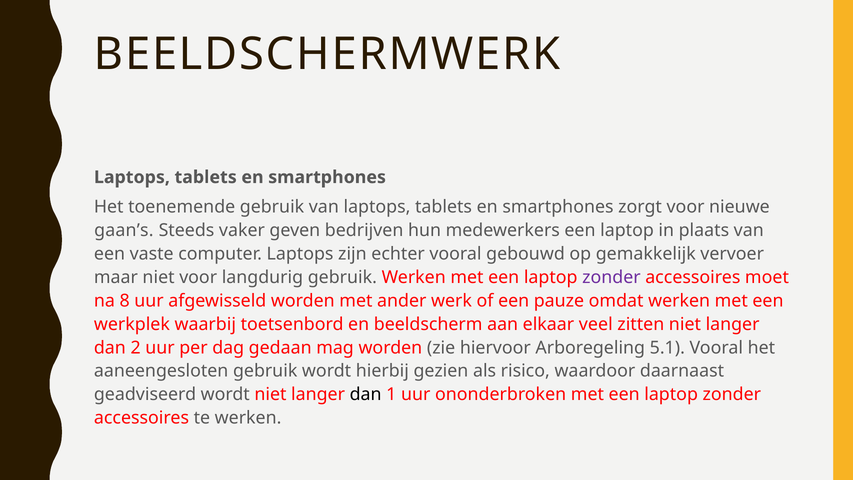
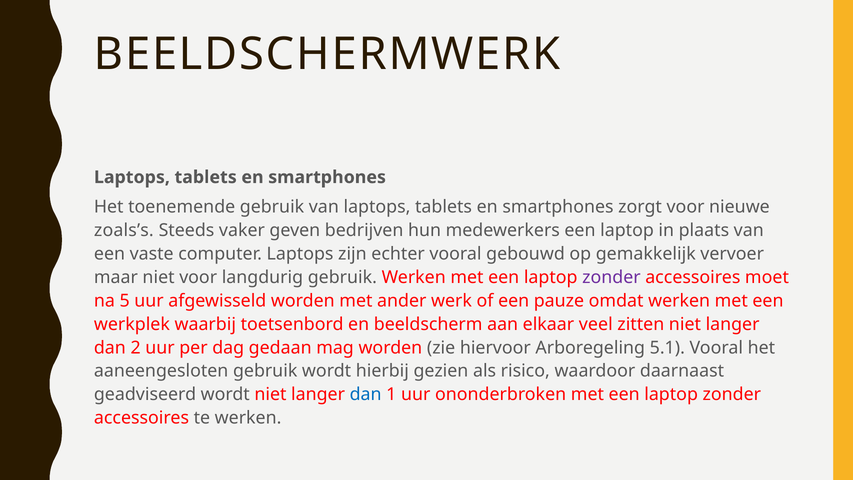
gaan’s: gaan’s -> zoals’s (124, 230)
8: 8 -> 5 (125, 301)
dan colour: black -> blue (366, 394)
